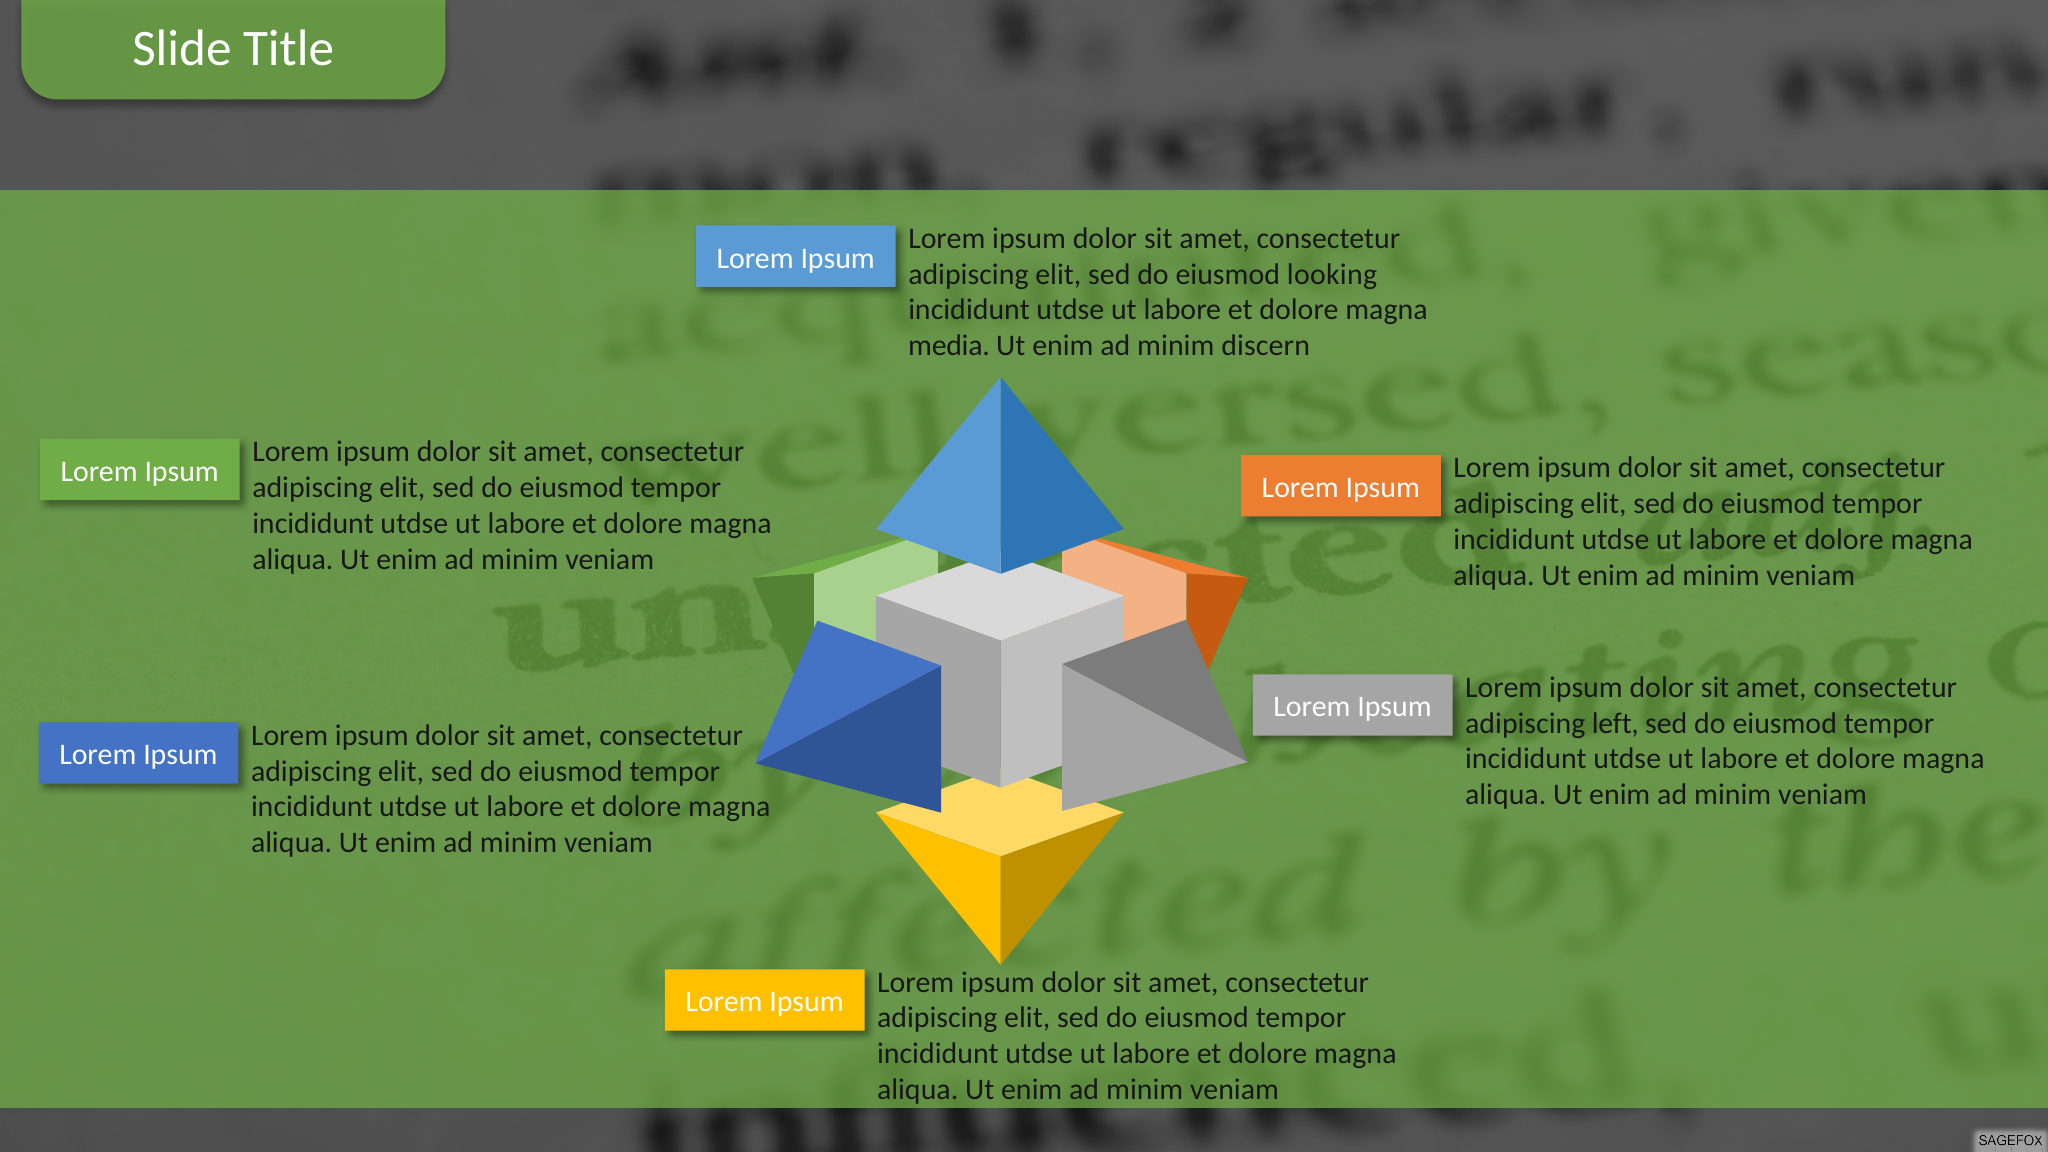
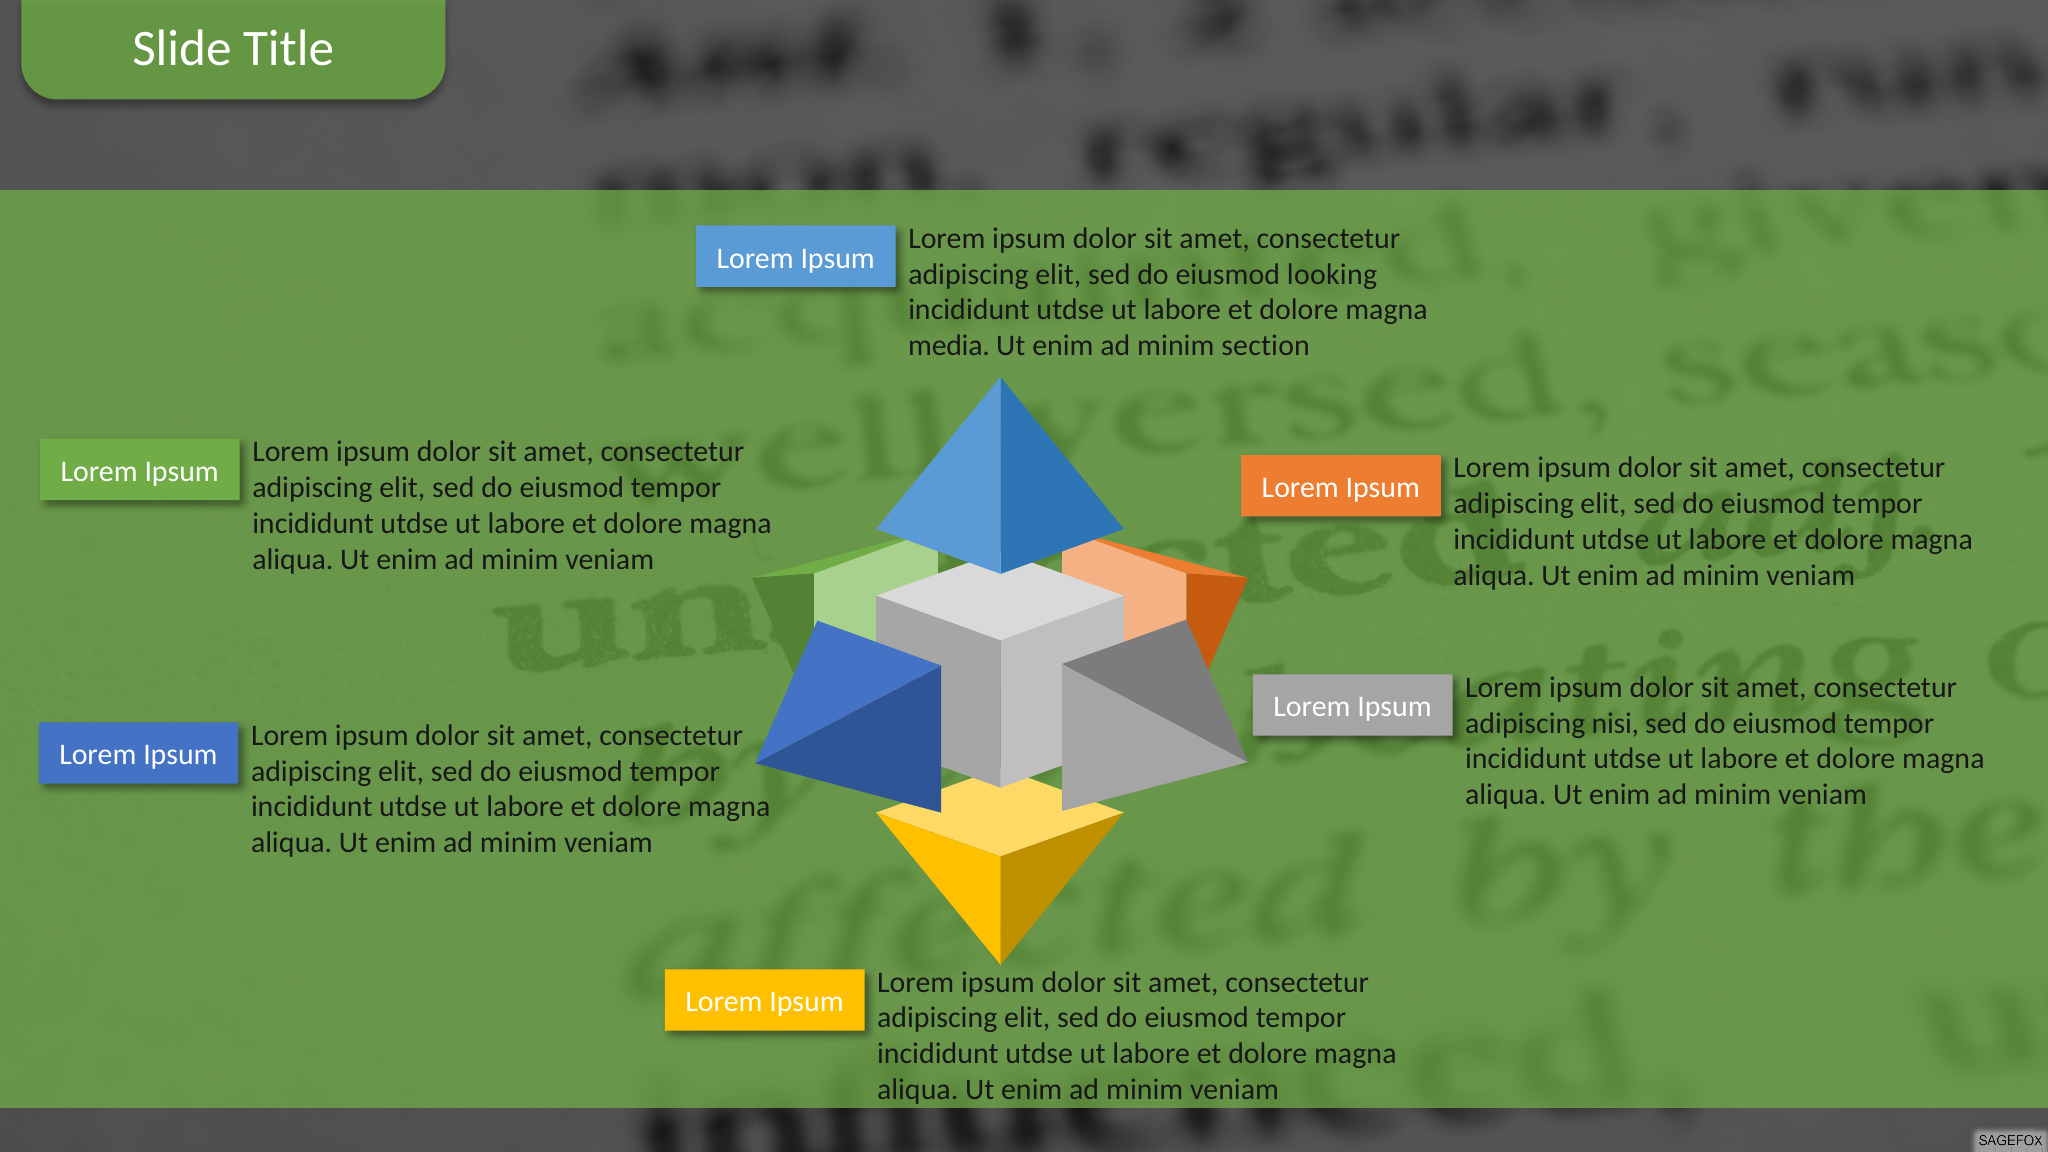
discern: discern -> section (1266, 346)
left: left -> nisi (1615, 723)
